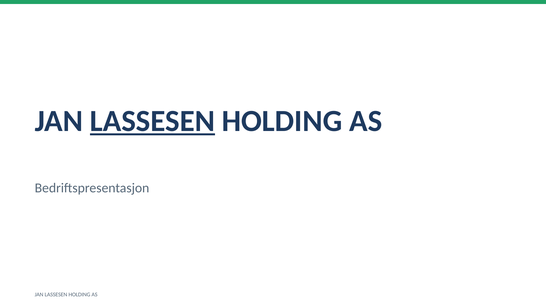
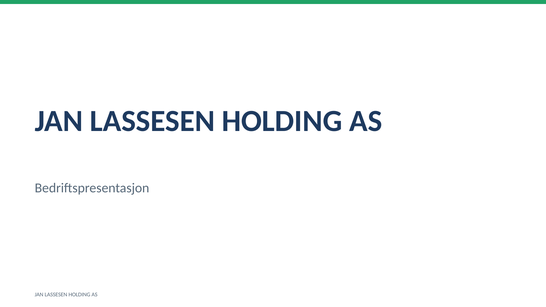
LASSESEN underline: present -> none (152, 121)
